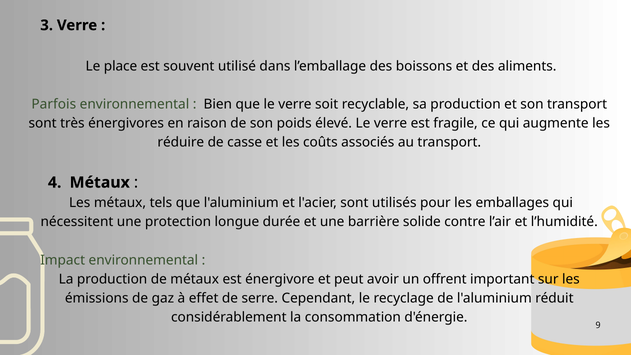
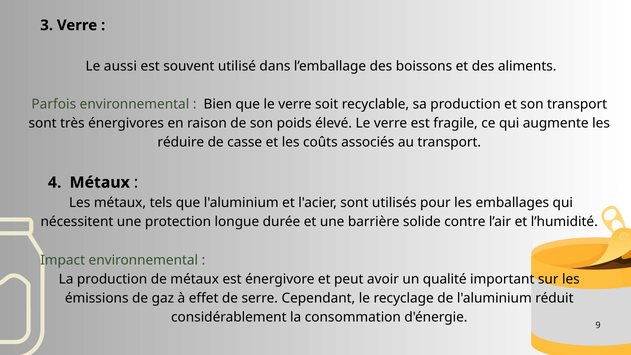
place: place -> aussi (120, 66)
offrent: offrent -> qualité (445, 279)
